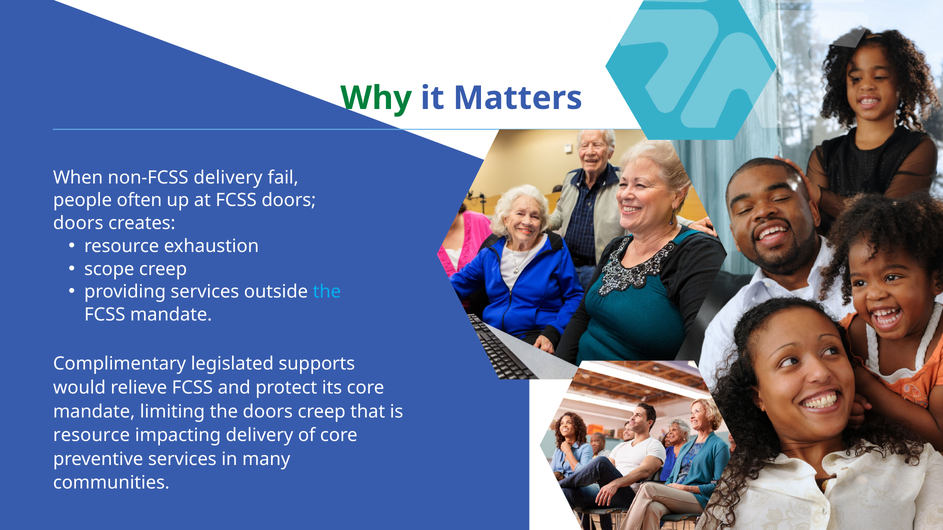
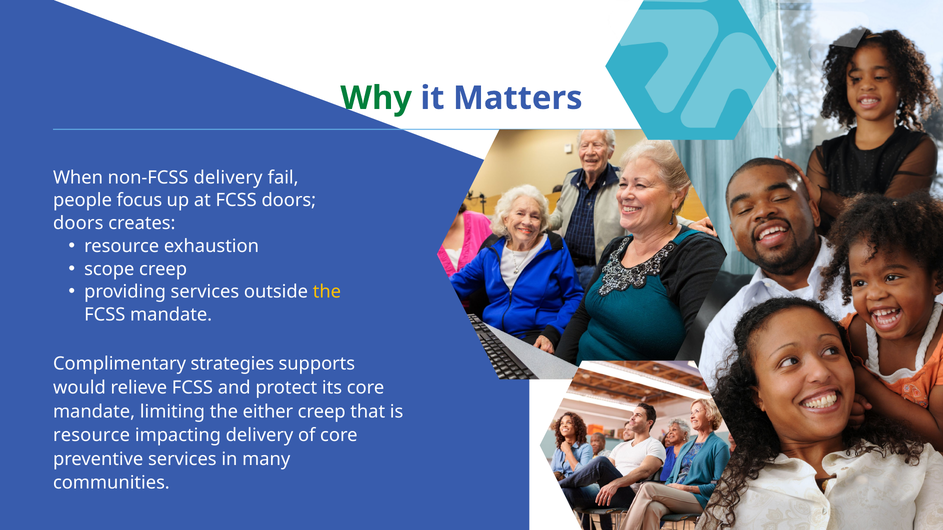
often: often -> focus (139, 201)
the colour: light blue -> yellow (327, 292)
legislated: legislated -> strategies (232, 364)
the doors: doors -> either (268, 412)
